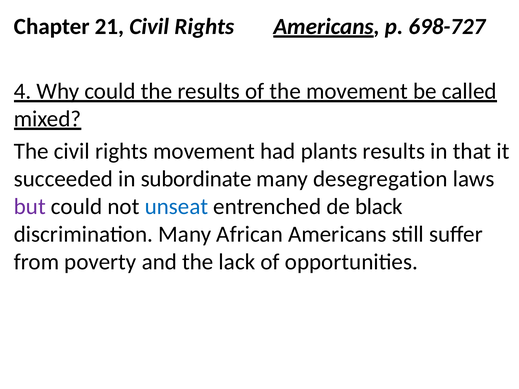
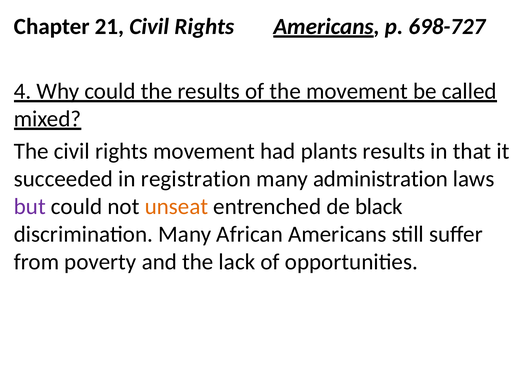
subordinate: subordinate -> registration (196, 179)
desegregation: desegregation -> administration (380, 179)
unseat colour: blue -> orange (176, 207)
